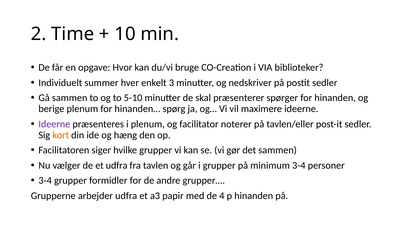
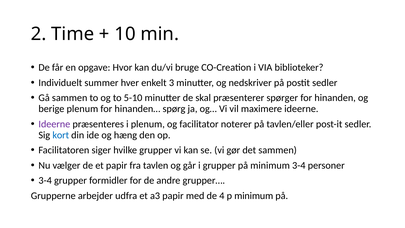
kort colour: orange -> blue (61, 135)
et udfra: udfra -> papir (117, 165)
p hinanden: hinanden -> minimum (254, 195)
